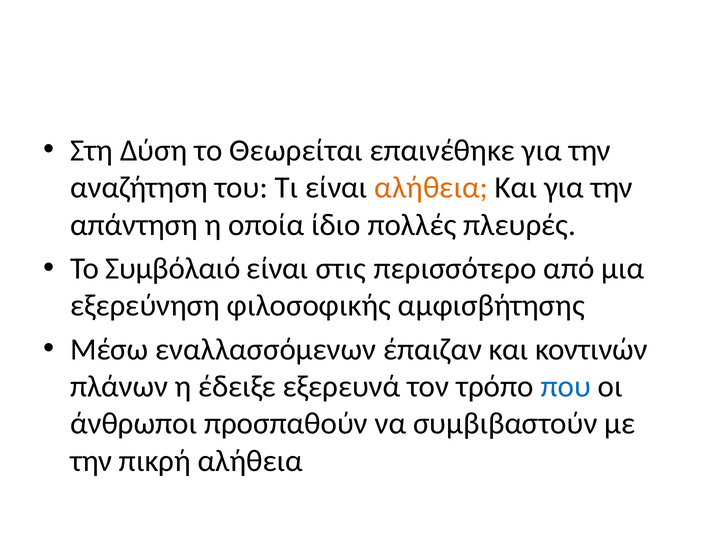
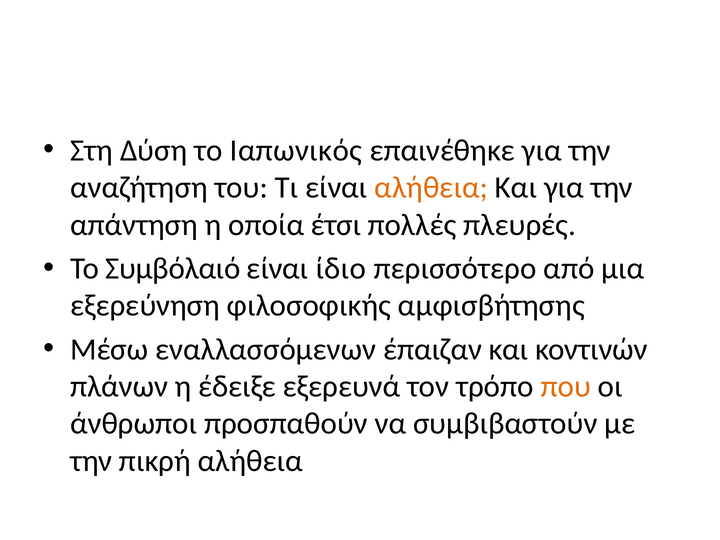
Θεωρείται: Θεωρείται -> Ιαπωνικός (296, 150)
ίδιο: ίδιο -> έτσι (336, 225)
στις: στις -> ίδιο (341, 268)
που colour: blue -> orange (566, 387)
